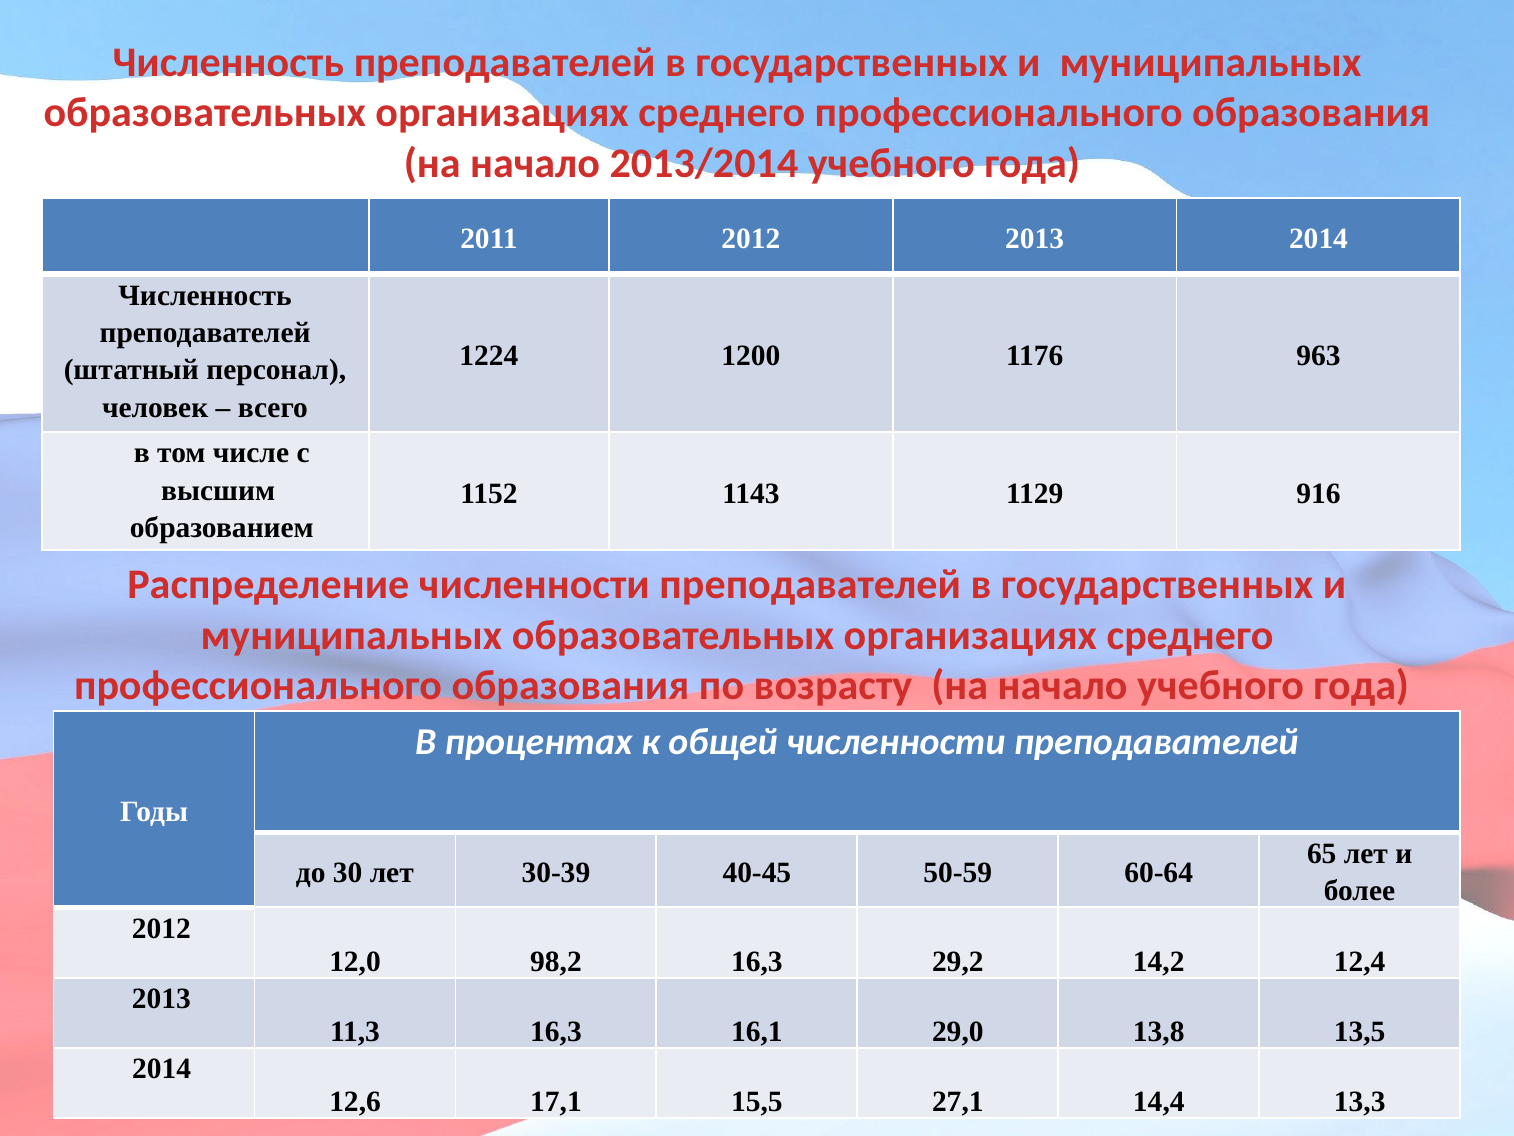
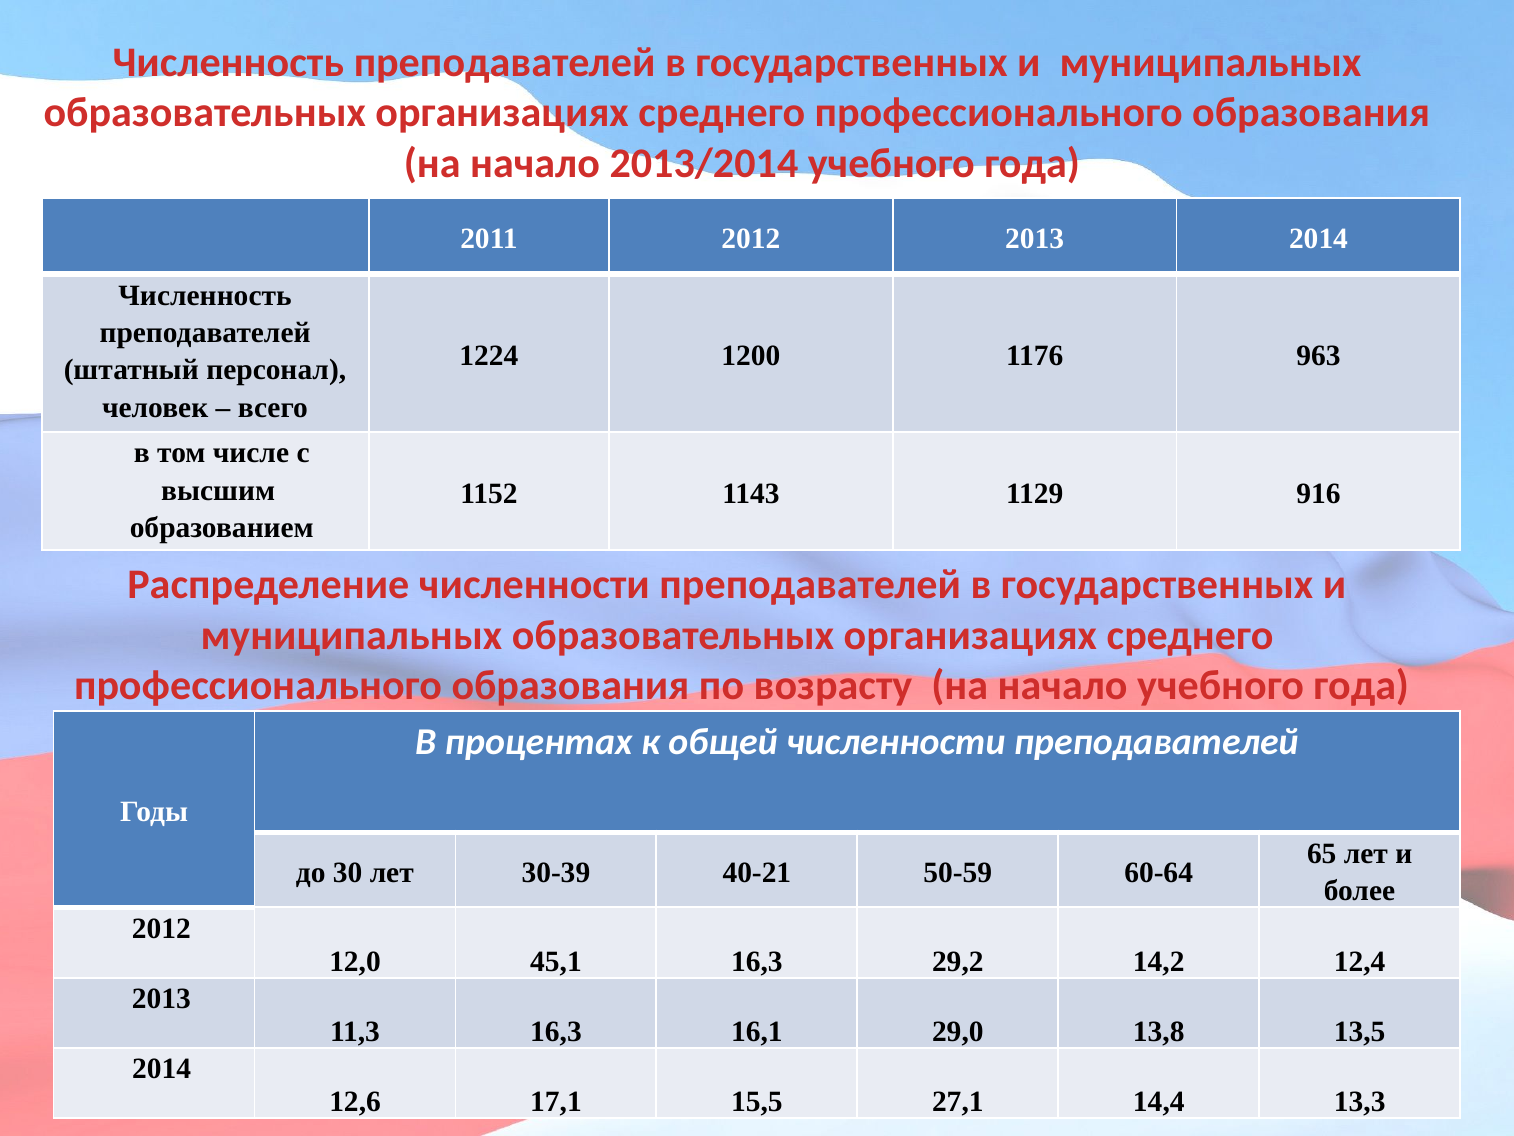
40-45: 40-45 -> 40-21 (757, 872)
98,2: 98,2 -> 45,1 (556, 961)
